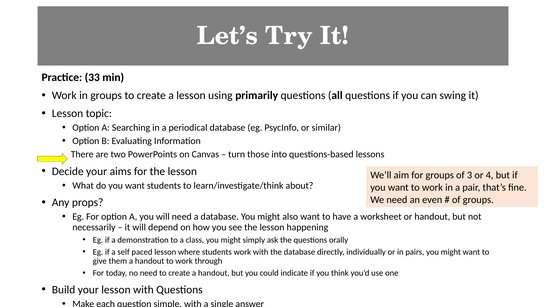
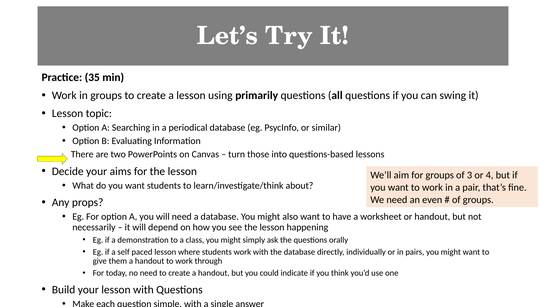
33: 33 -> 35 (92, 78)
